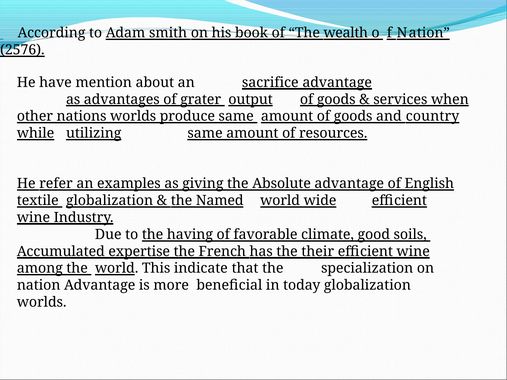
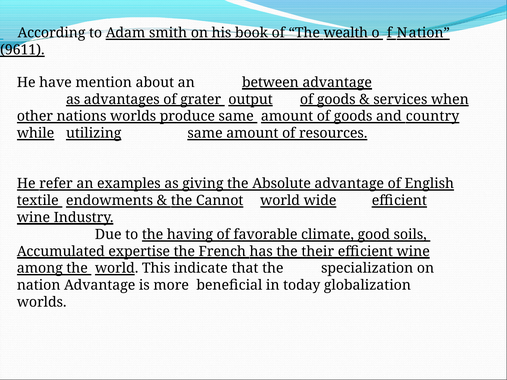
2576: 2576 -> 9611 (22, 50)
sacrifice: sacrifice -> between (270, 83)
textile globalization: globalization -> endowments (110, 201)
Named: Named -> Cannot (220, 201)
